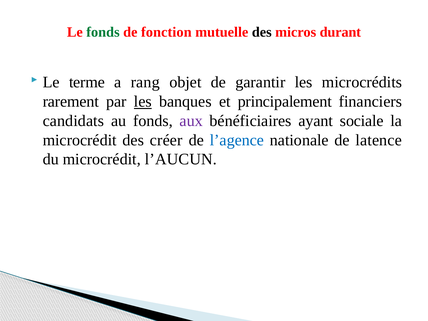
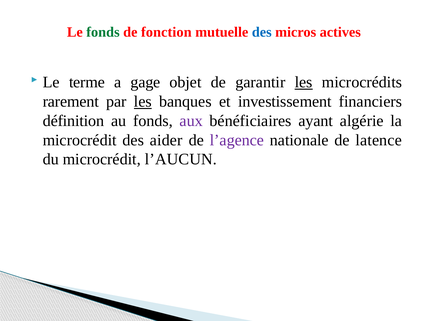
des colour: black -> blue (262, 32)
durant: durant -> actives (340, 32)
rang: rang -> gage (145, 82)
les underline: none -> present (304, 82)
principalement: principalement -> investissement (285, 101)
candidats: candidats -> définition (73, 121)
sociale: sociale -> algérie (362, 121)
créer: créer -> aider (166, 140)
l’agence colour: blue -> purple (237, 140)
